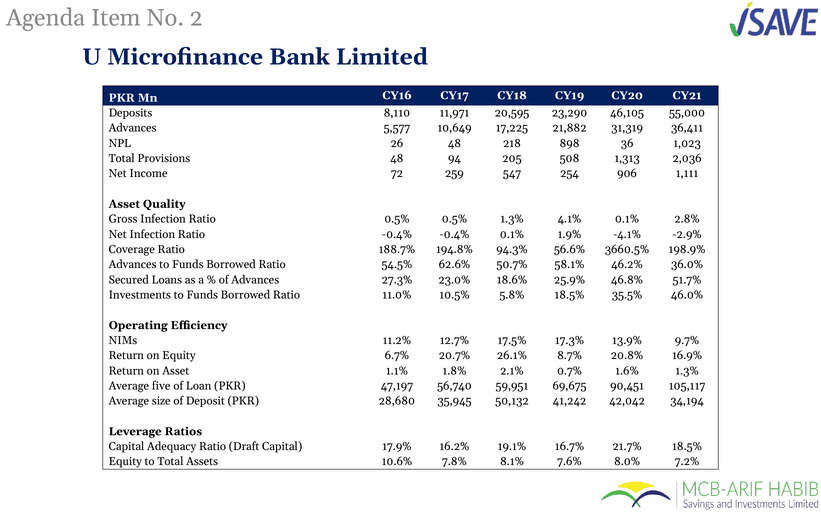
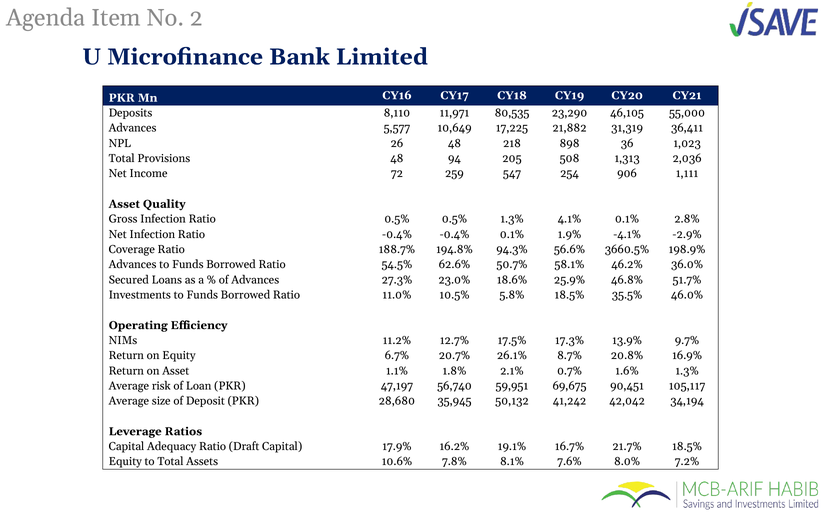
20,595: 20,595 -> 80,535 (512, 113)
five: five -> risk (161, 386)
